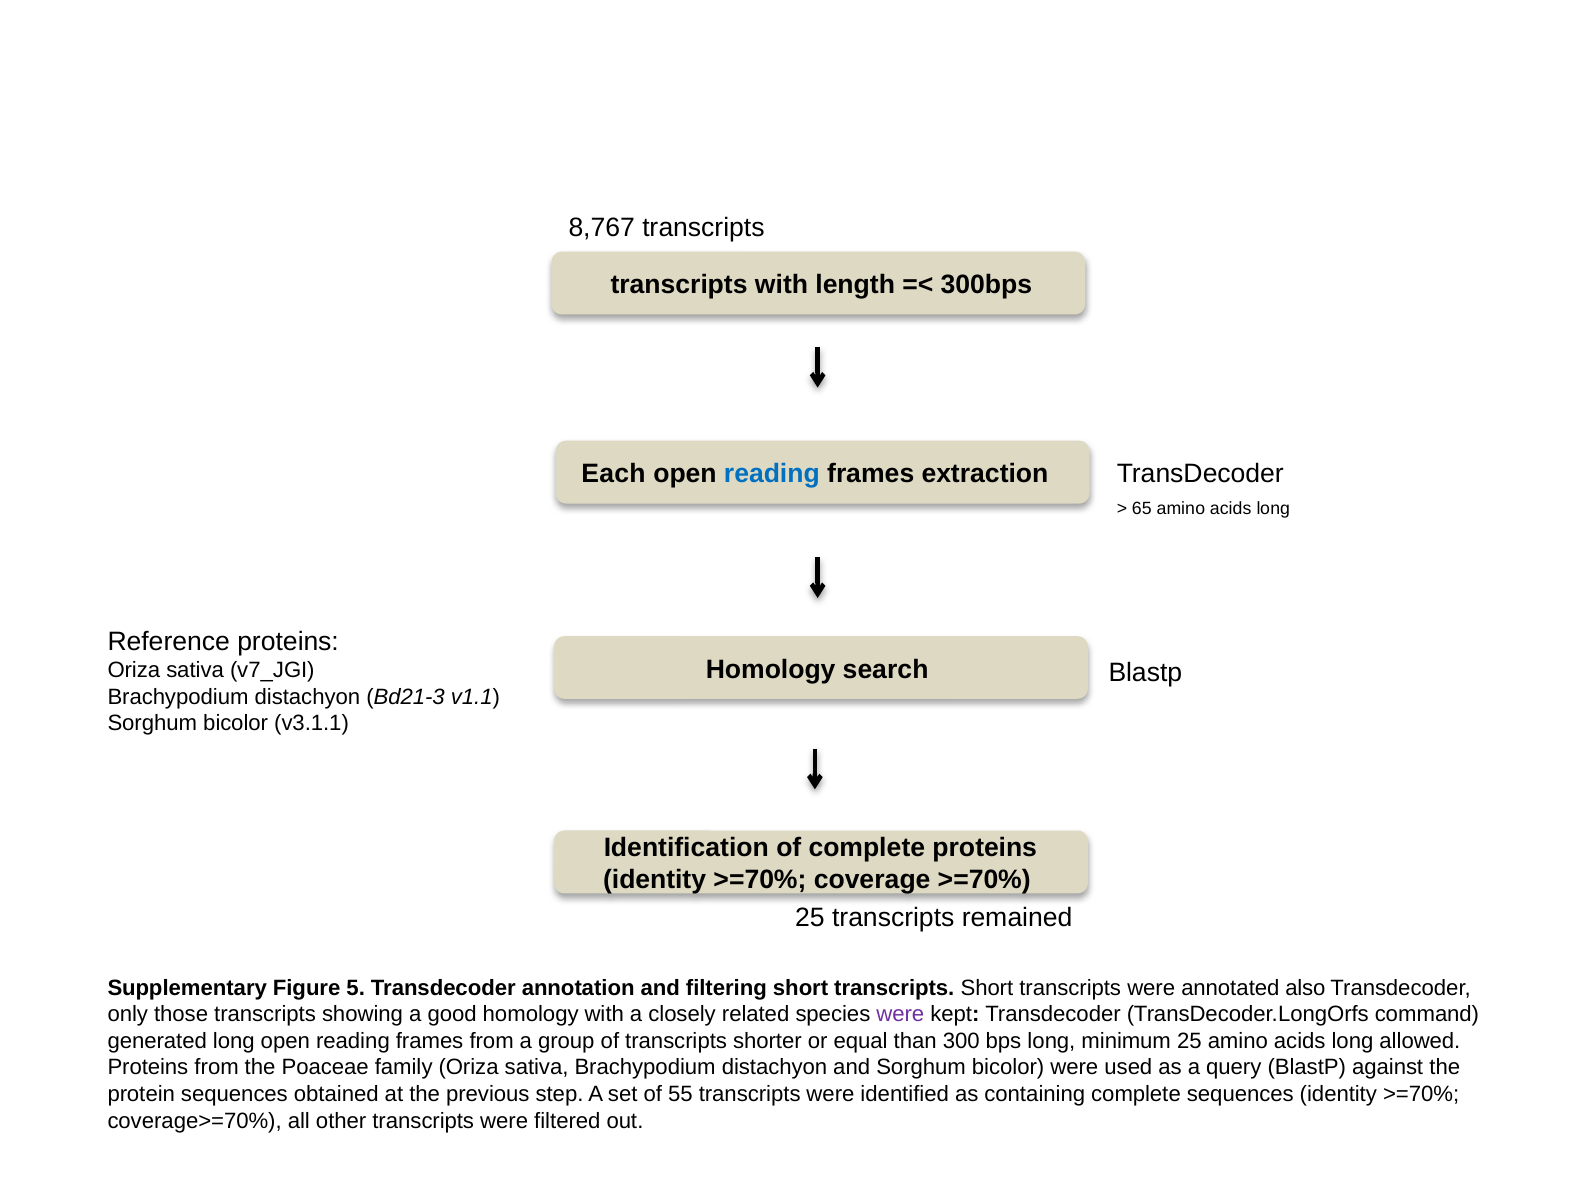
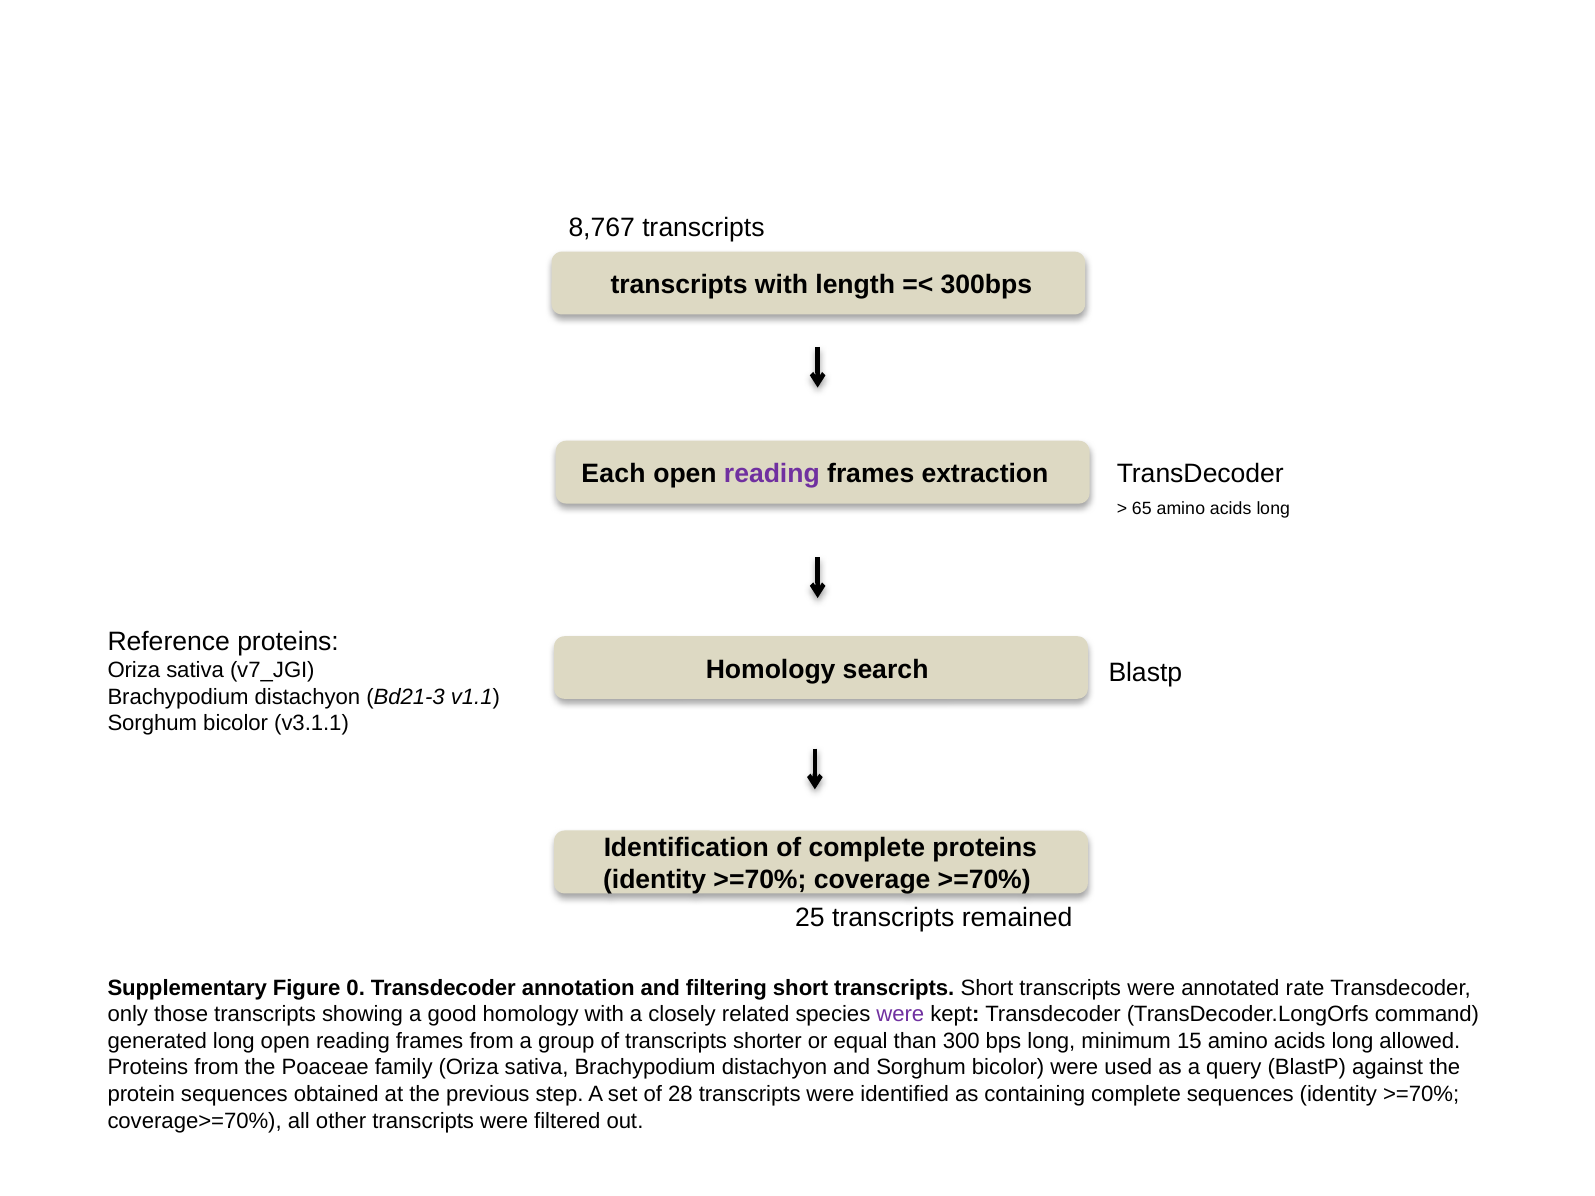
reading colour: blue -> purple (772, 474)
5: 5 -> 0 (356, 988)
also: also -> rate (1305, 988)
minimum 25: 25 -> 15 (1189, 1041)
55: 55 -> 28 (680, 1094)
